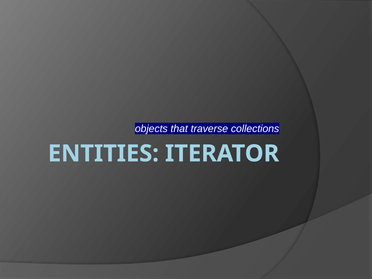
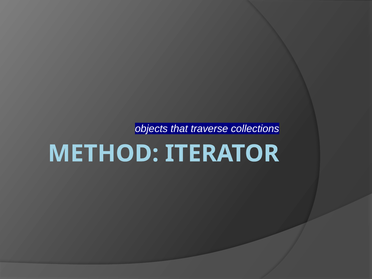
ENTITIES: ENTITIES -> METHOD (103, 154)
